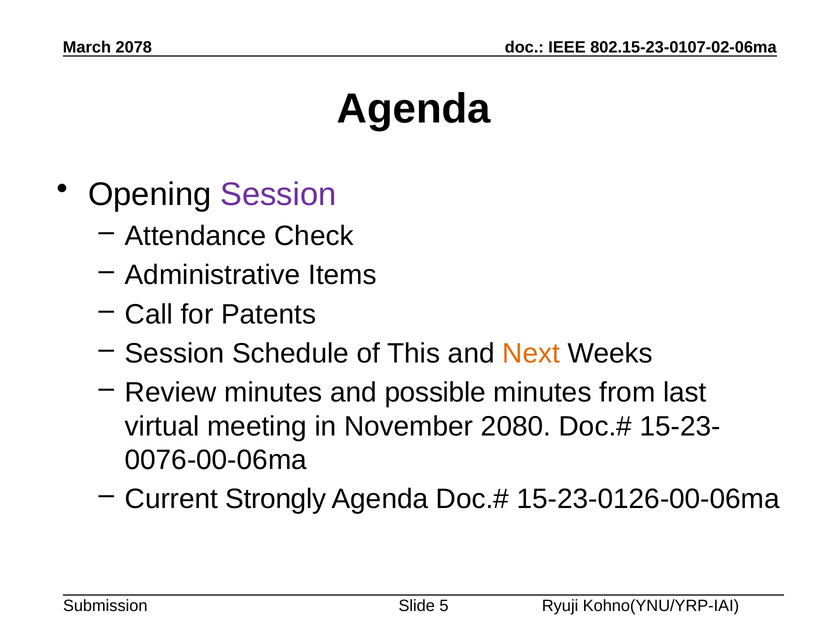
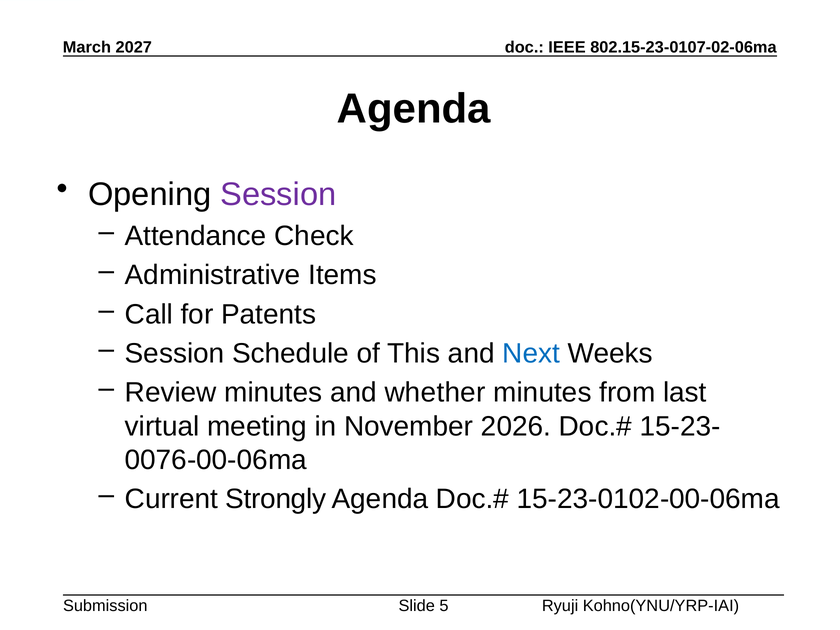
2078: 2078 -> 2027 (134, 47)
Next colour: orange -> blue (531, 354)
possible: possible -> whether (435, 393)
2080: 2080 -> 2026 (516, 426)
15-23-0126-00-06ma: 15-23-0126-00-06ma -> 15-23-0102-00-06ma (648, 499)
